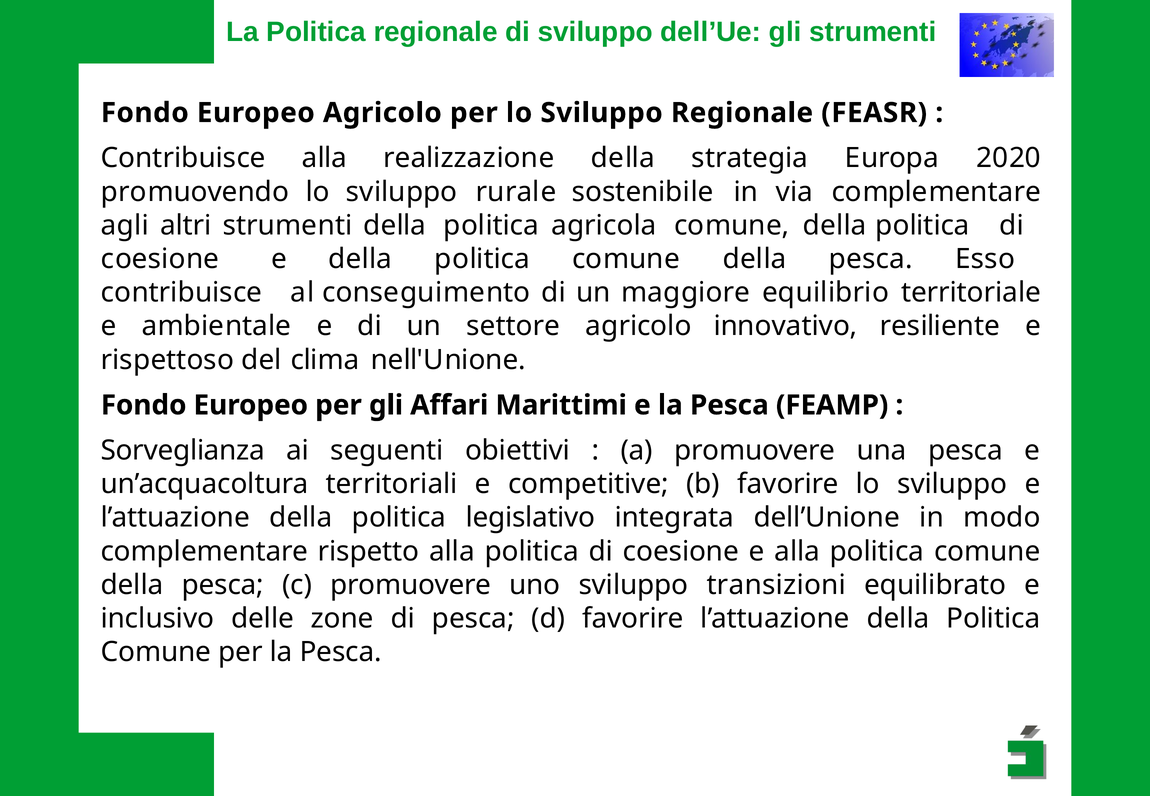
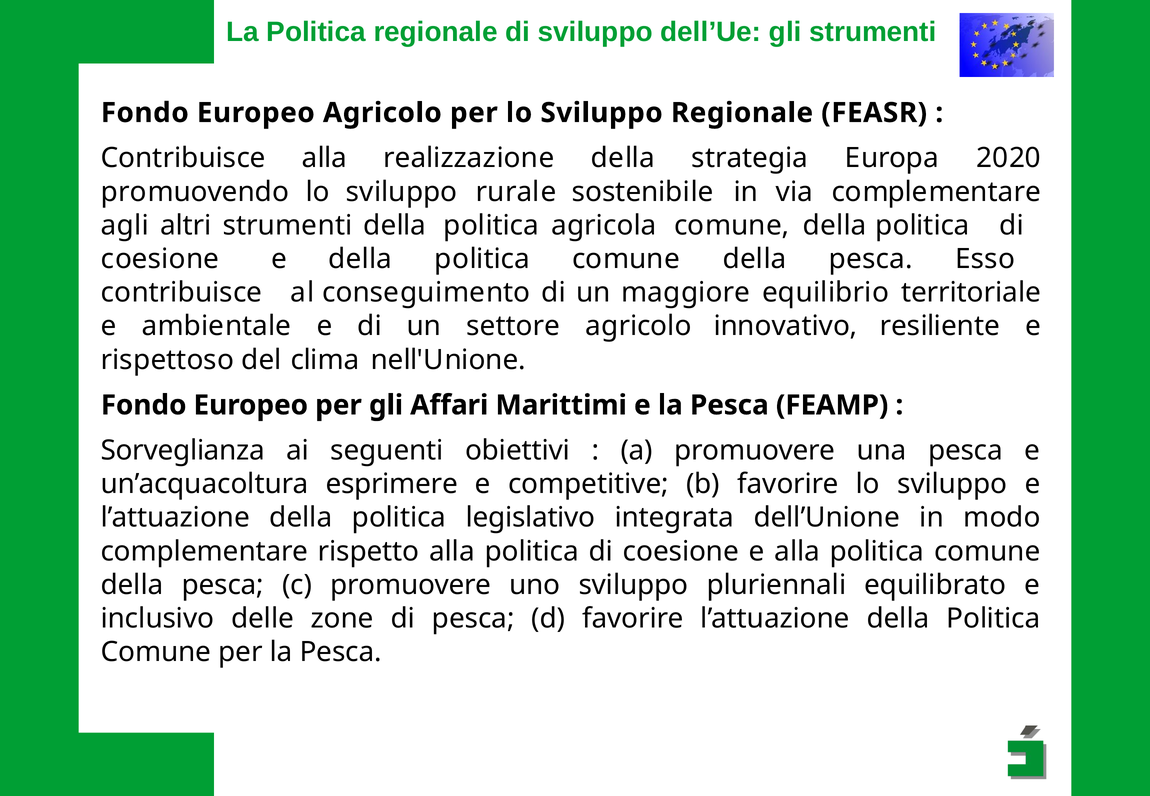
territoriali: territoriali -> esprimere (392, 484)
transizioni: transizioni -> pluriennali (776, 585)
